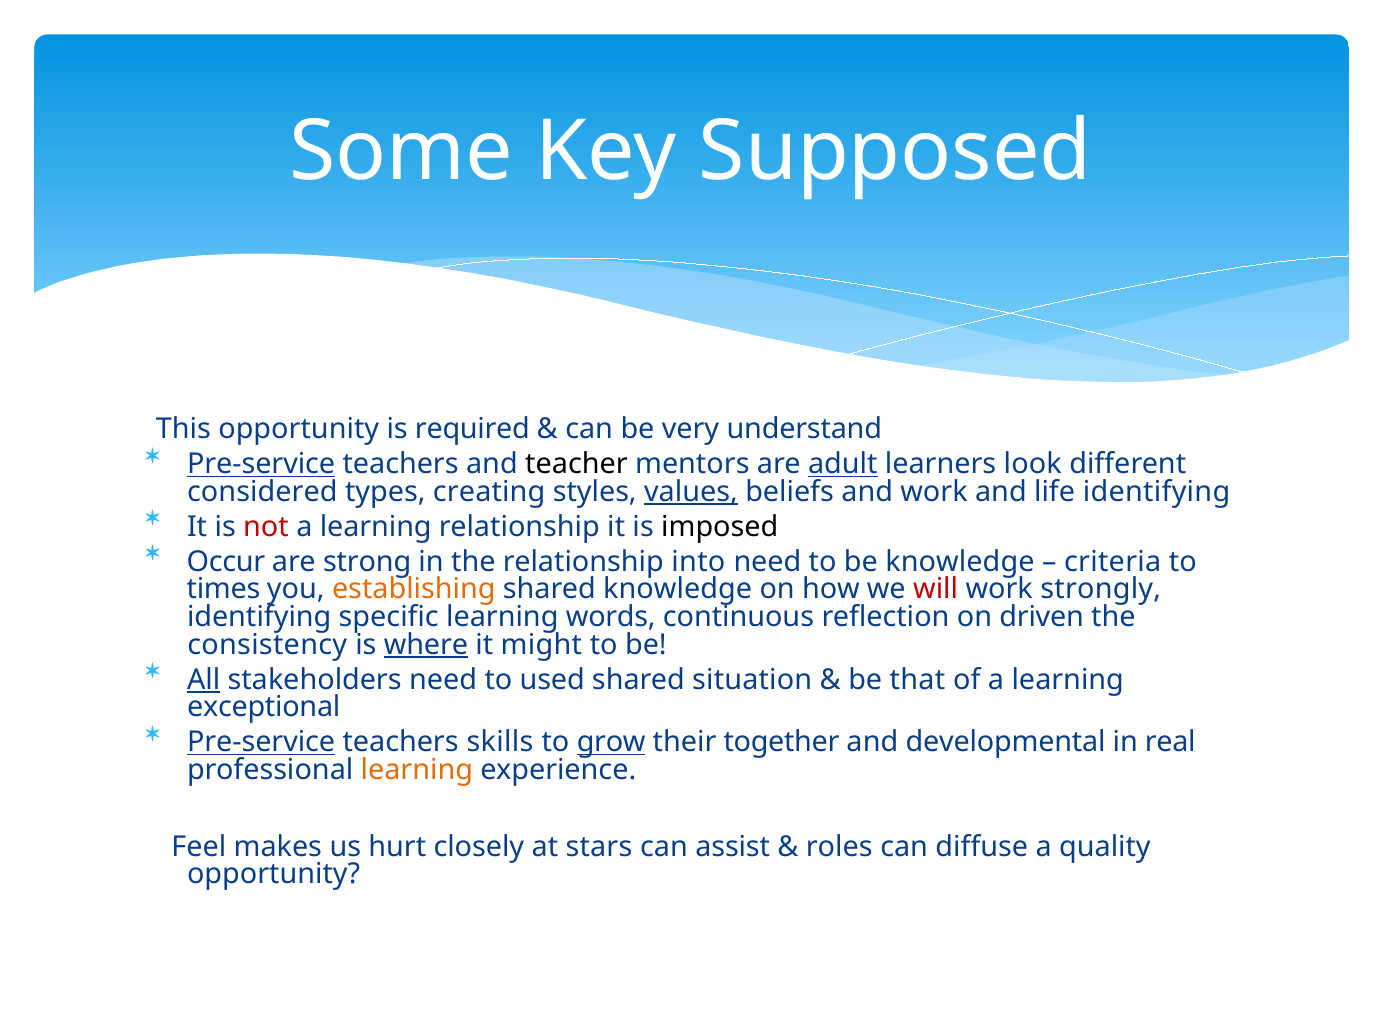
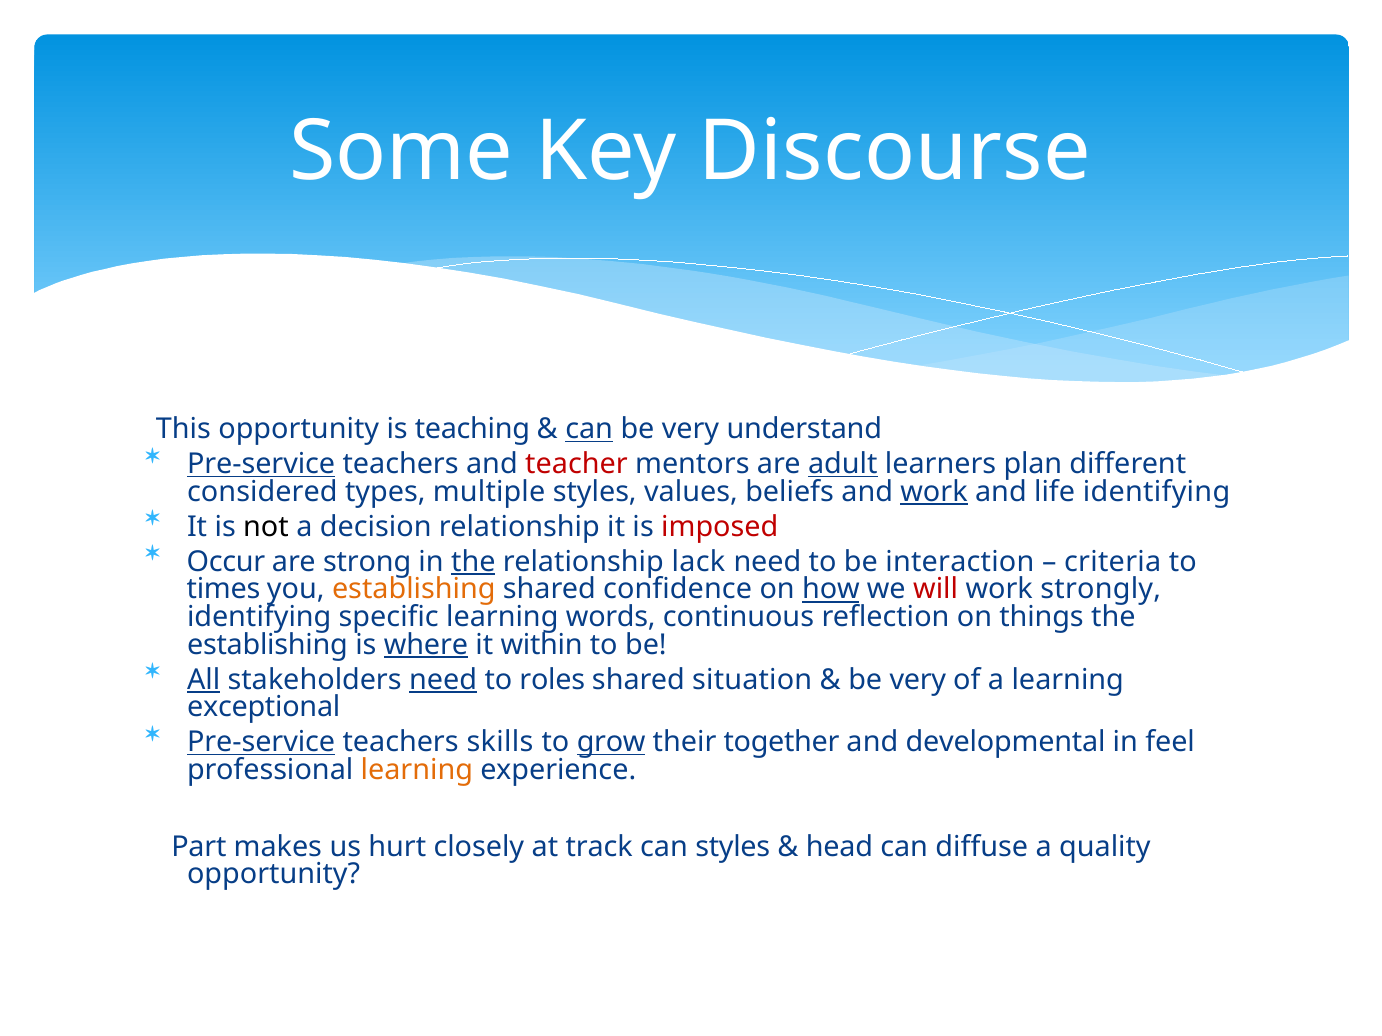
Supposed: Supposed -> Discourse (895, 152)
required: required -> teaching (472, 429)
can underline: none -> present (589, 429)
teacher colour: black -> red (576, 464)
look: look -> plan (1033, 464)
creating: creating -> multiple (489, 492)
values underline: present -> none (691, 492)
work underline: none -> present (934, 492)
not colour: red -> black (266, 527)
learning: learning -> decision (376, 527)
imposed colour: black -> red (720, 527)
the underline: none -> present (473, 562)
into: into -> lack (698, 562)
be knowledge: knowledge -> interaction (960, 562)
shared knowledge: knowledge -> confidence (678, 590)
how underline: none -> present (831, 590)
driven: driven -> things (1042, 617)
consistency: consistency -> establishing (267, 645)
might: might -> within (542, 645)
need underline: none -> present (443, 680)
used: used -> roles (552, 680)
that: that -> very (918, 680)
real: real -> feel (1170, 743)
Feel: Feel -> Part (199, 847)
stars: stars -> track (599, 847)
can assist: assist -> styles (733, 847)
roles: roles -> head (839, 847)
